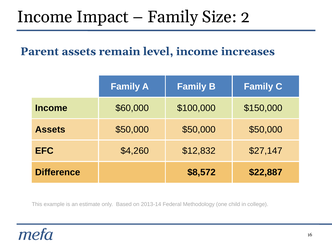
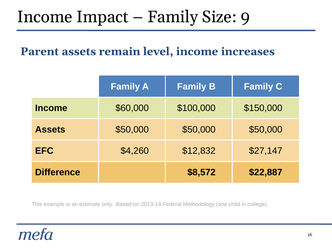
2: 2 -> 9 (245, 17)
